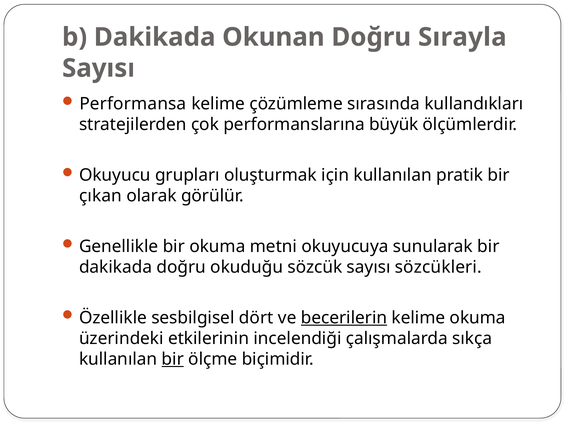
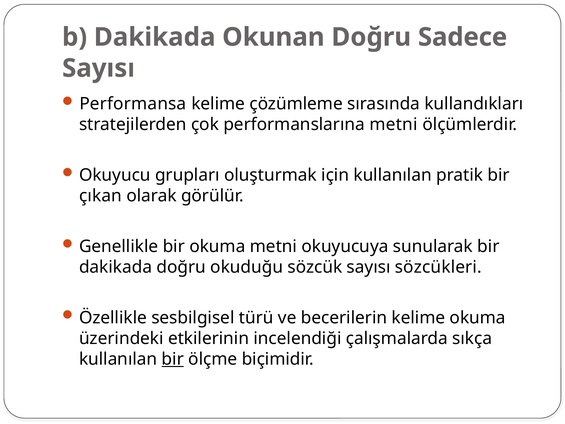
Sırayla: Sırayla -> Sadece (463, 37)
performanslarına büyük: büyük -> metni (394, 125)
dört: dört -> türü (256, 318)
becerilerin underline: present -> none (344, 318)
